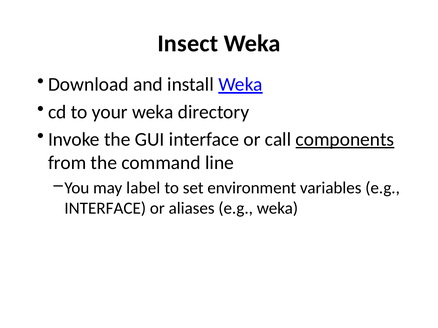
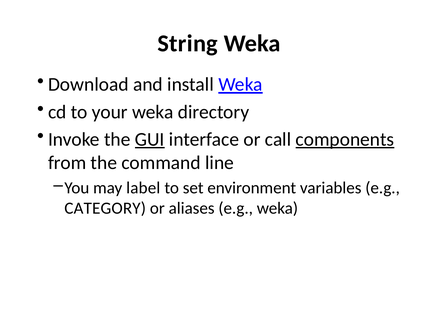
Insect: Insect -> String (188, 44)
GUI underline: none -> present (150, 140)
INTERFACE: INTERFACE -> CATEGORY (105, 209)
